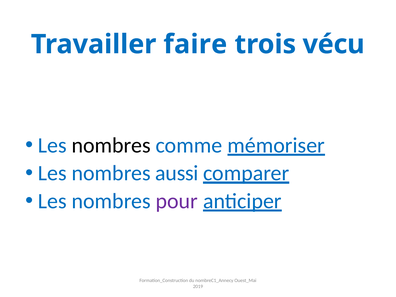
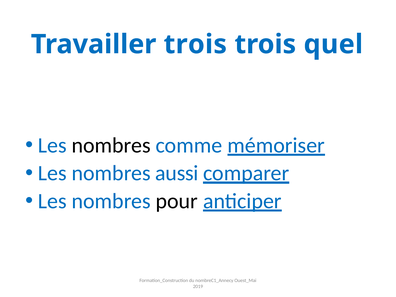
Travailler faire: faire -> trois (195, 44)
vécu: vécu -> quel (333, 44)
pour colour: purple -> black (177, 201)
